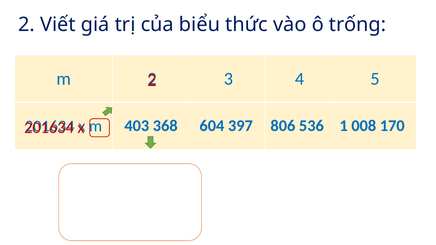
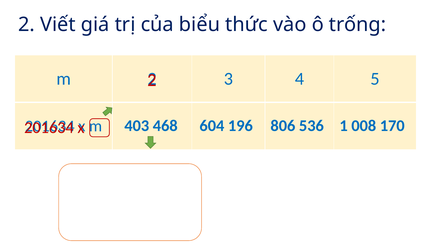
368: 368 -> 468 (165, 126)
397: 397 -> 196 (240, 126)
